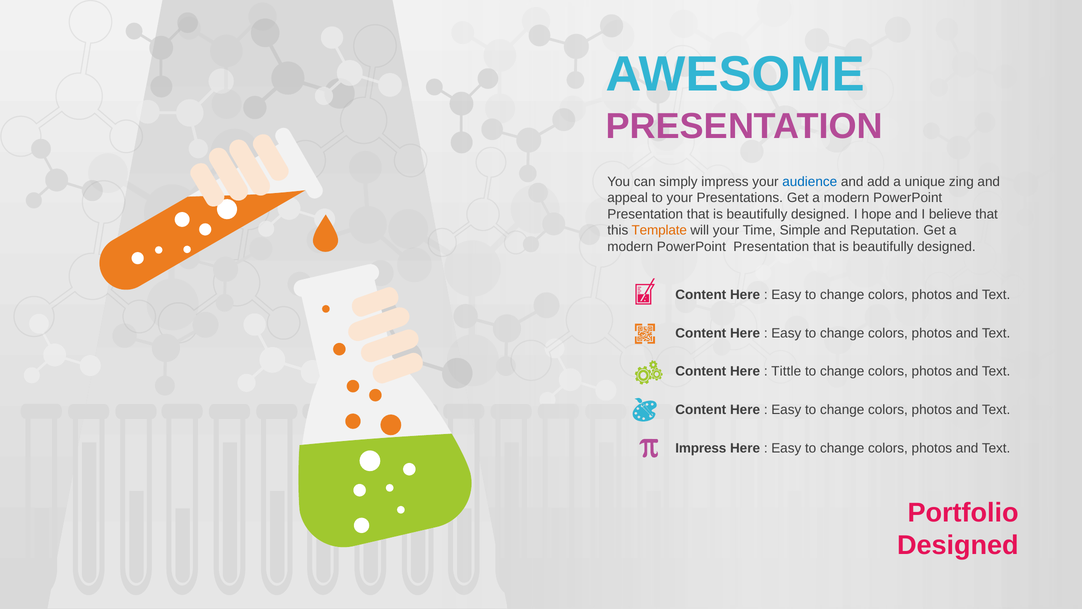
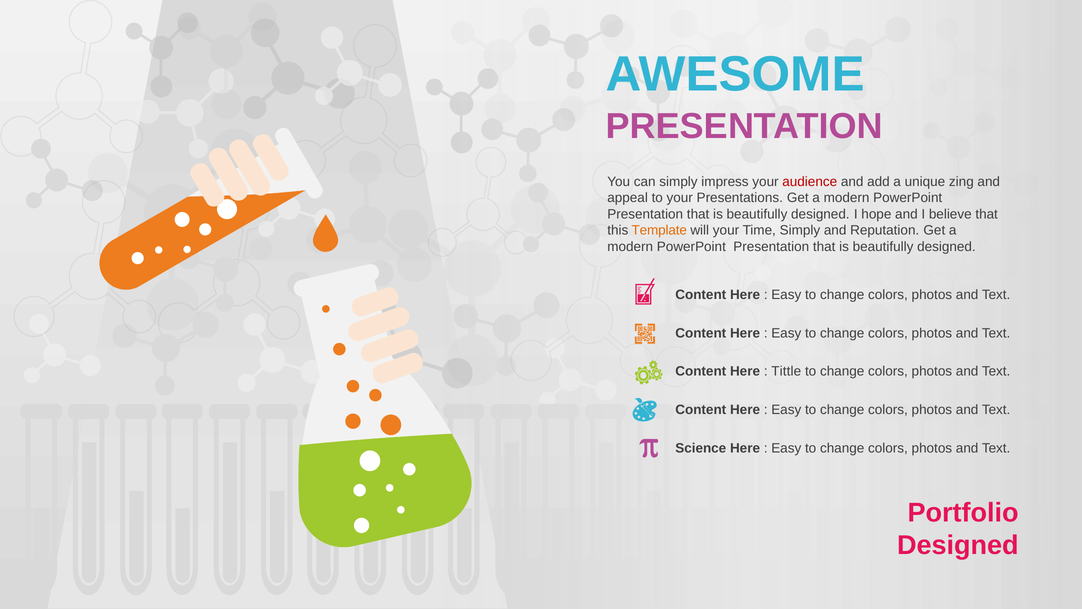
audience colour: blue -> red (810, 182)
Time Simple: Simple -> Simply (800, 230)
Impress: Impress -> Science (701, 448)
